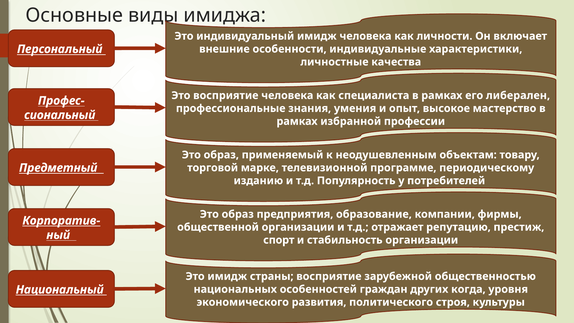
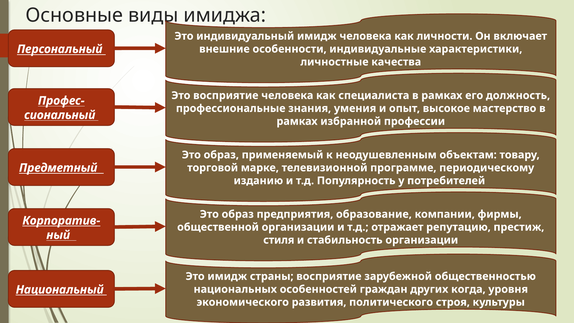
либерален: либерален -> должность (518, 95)
спорт: спорт -> стиля (279, 240)
